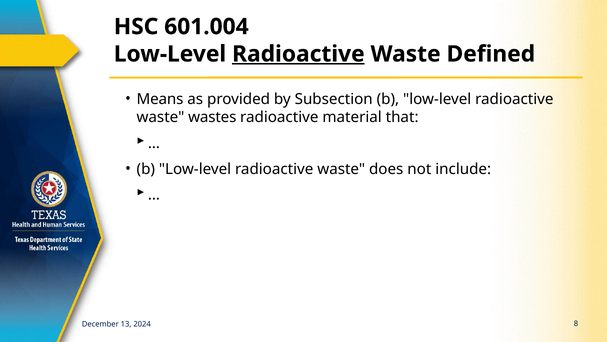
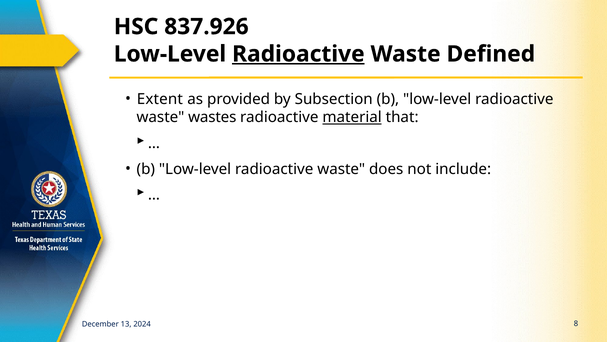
601.004: 601.004 -> 837.926 (206, 27)
Means: Means -> Extent (160, 99)
material underline: none -> present (352, 117)
